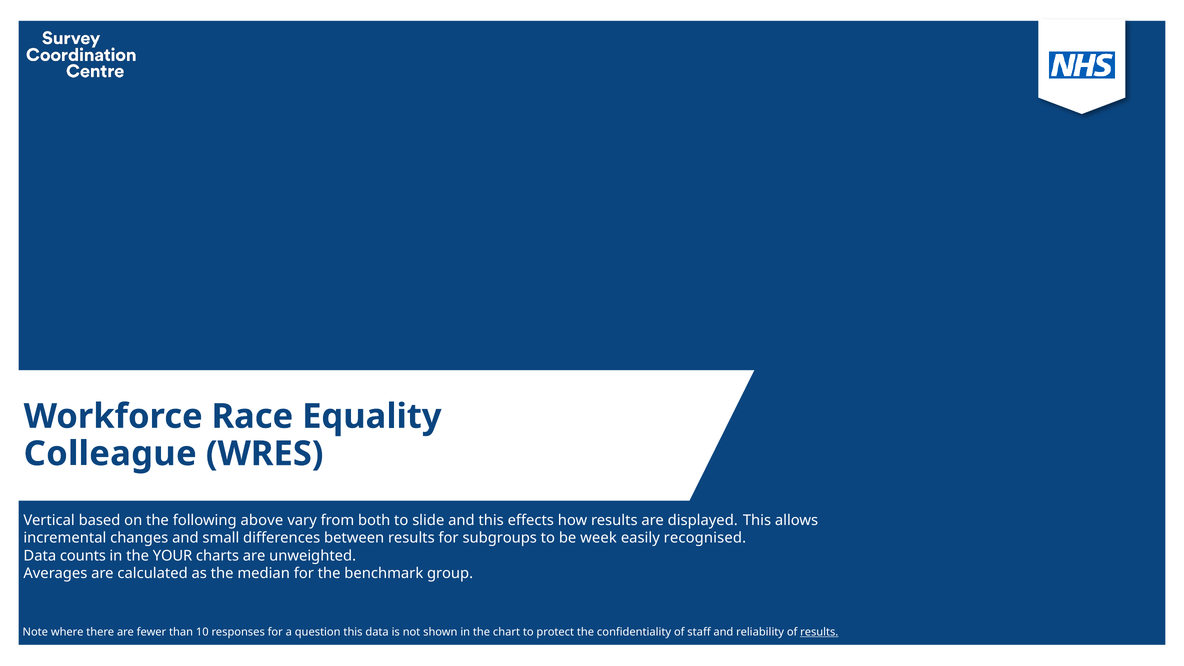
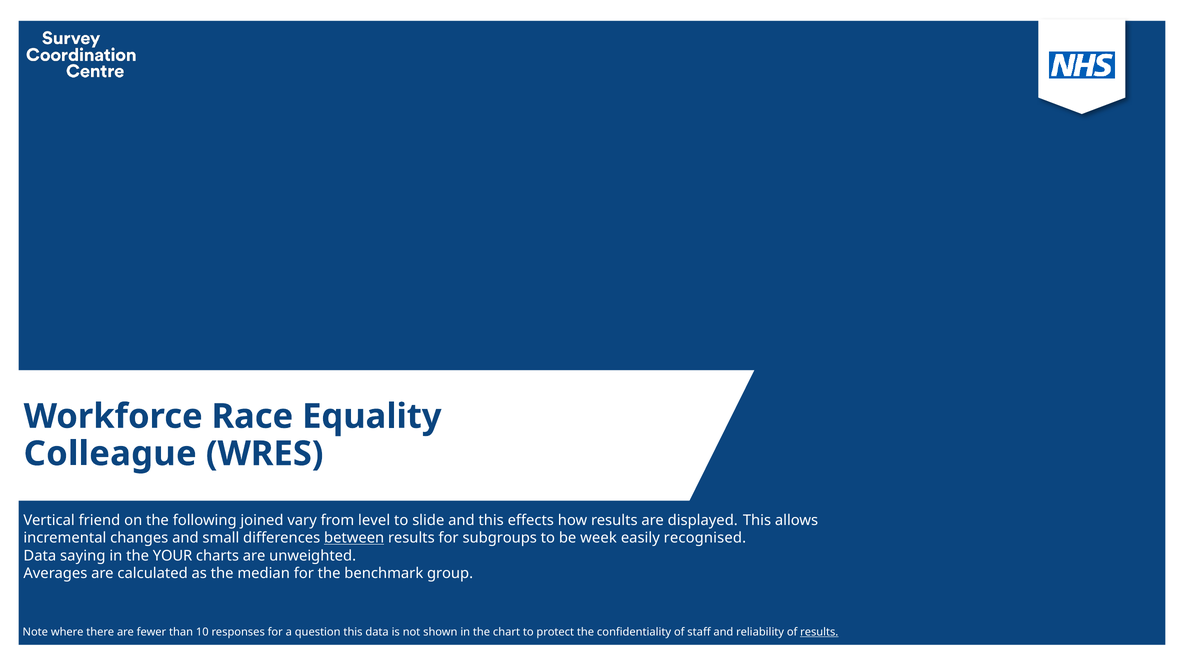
based: based -> friend (99, 520)
above: above -> joined (262, 520)
both: both -> level (374, 520)
between underline: none -> present (354, 538)
counts: counts -> saying (83, 556)
